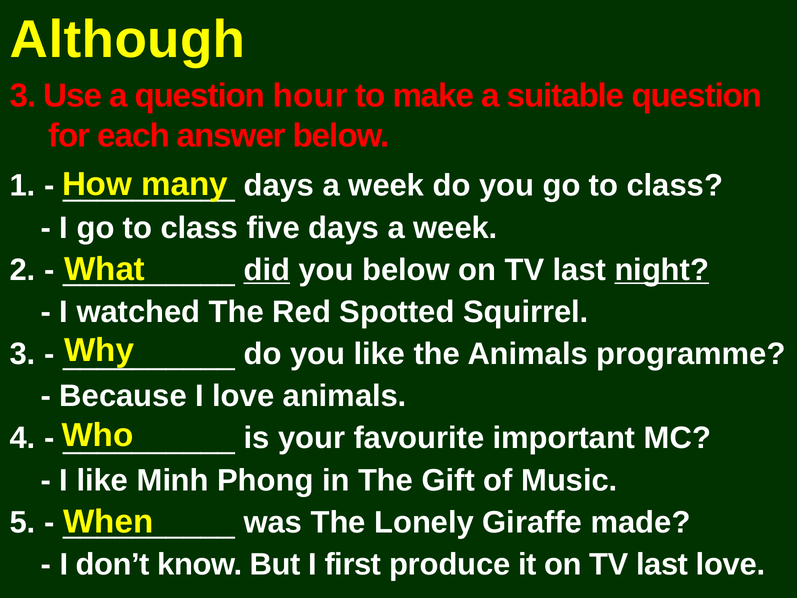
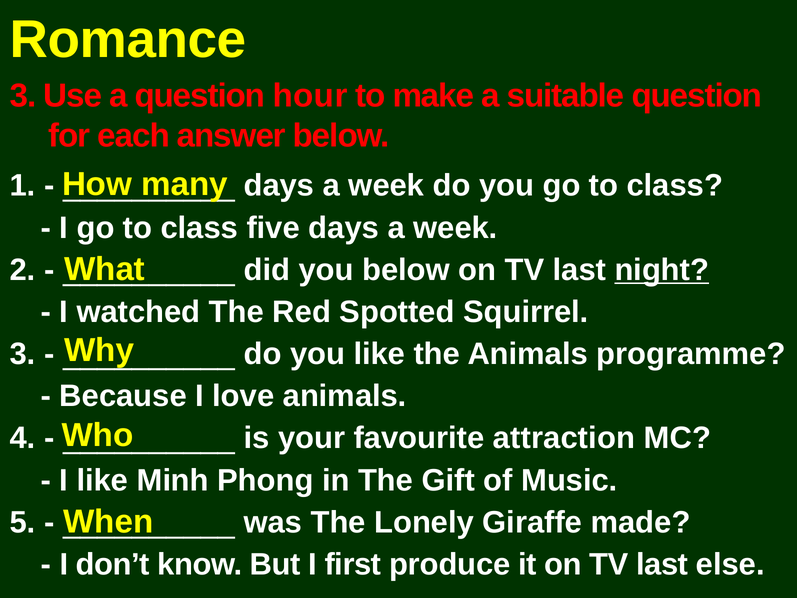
Although: Although -> Romance (128, 40)
did underline: present -> none (267, 270)
important: important -> attraction (564, 438)
last love: love -> else (730, 564)
